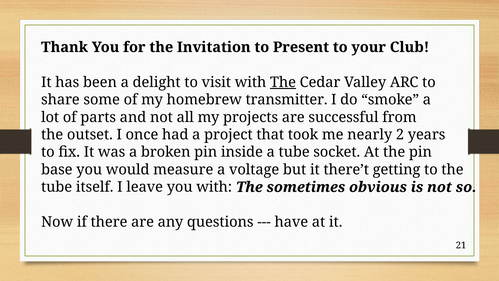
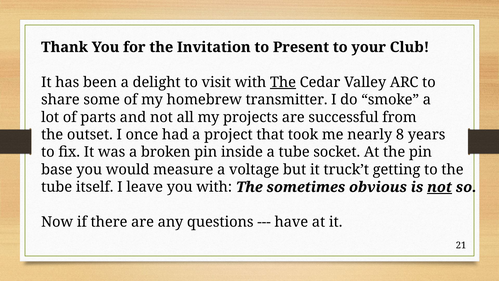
2: 2 -> 8 (400, 135)
there’t: there’t -> truck’t (346, 169)
not underline: none -> present (440, 187)
